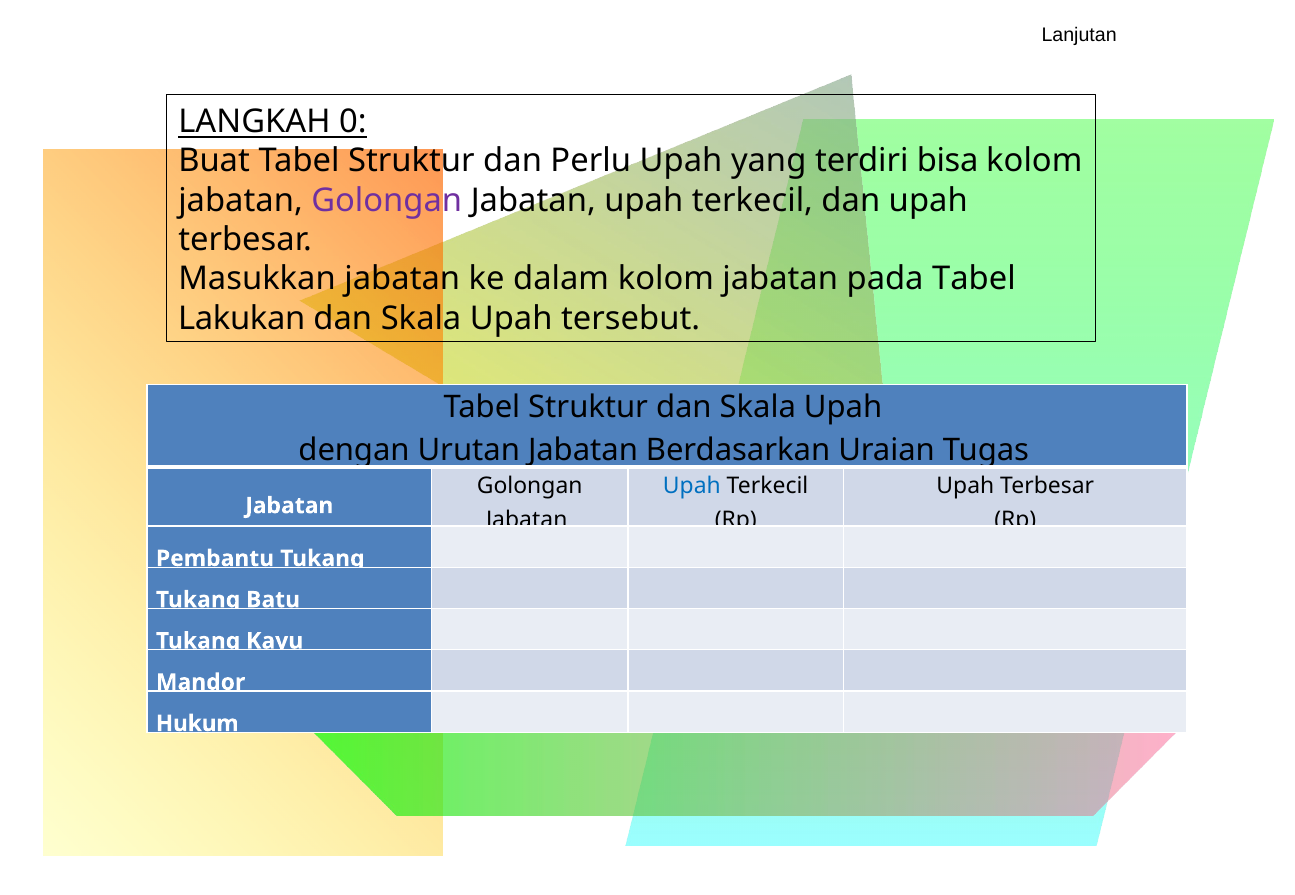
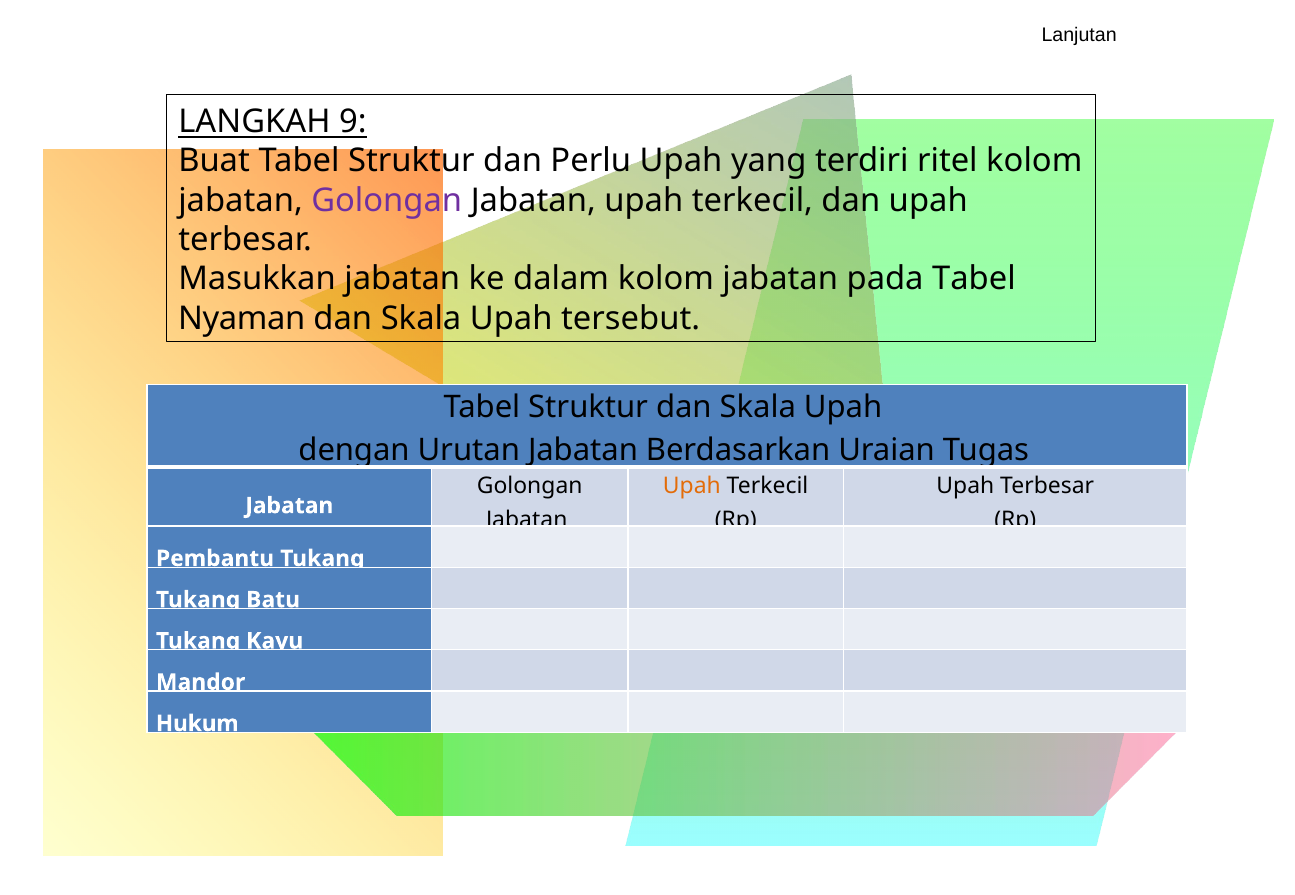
0: 0 -> 9 (353, 122)
bisa: bisa -> ritel (947, 161)
Lakukan: Lakukan -> Nyaman (242, 318)
Upah colour: blue -> orange (692, 486)
